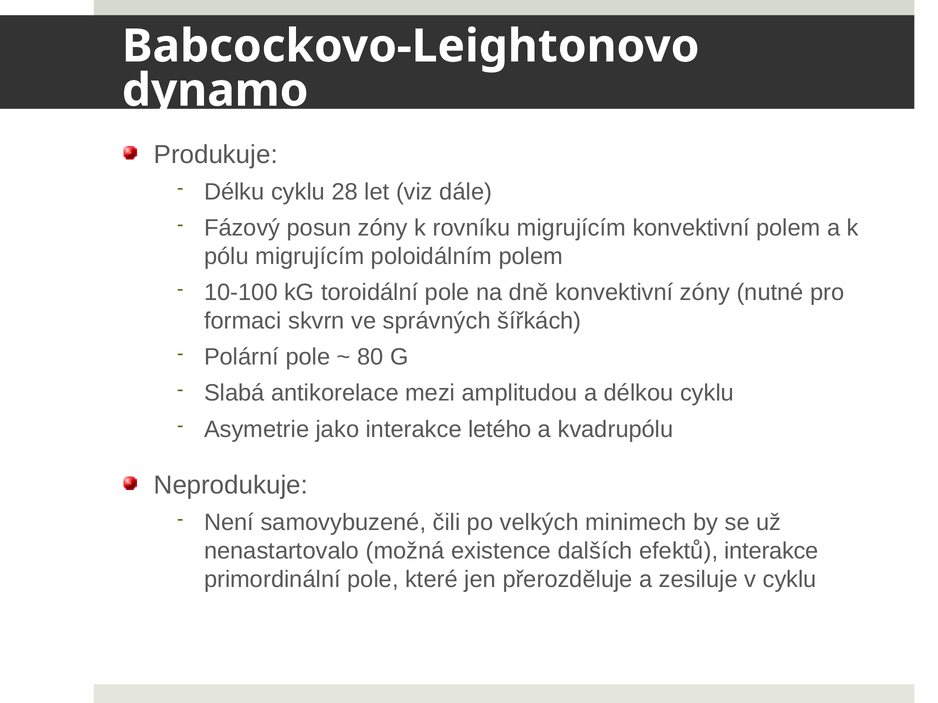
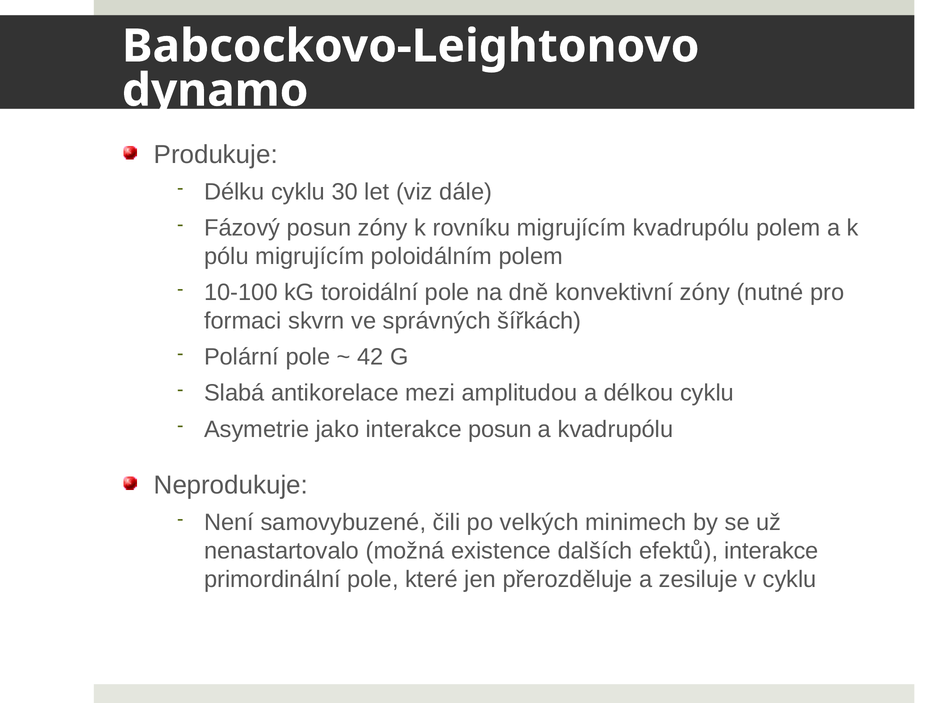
28: 28 -> 30 (345, 192)
migrujícím konvektivní: konvektivní -> kvadrupólu (691, 228)
80: 80 -> 42 (370, 357)
interakce letého: letého -> posun (500, 430)
